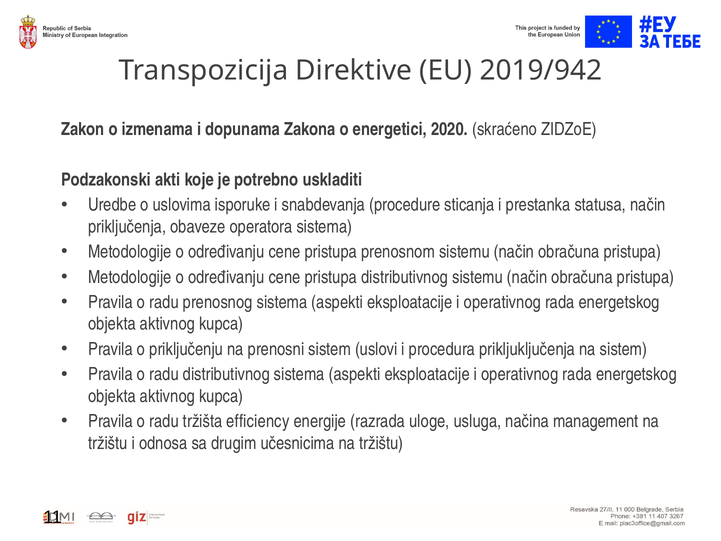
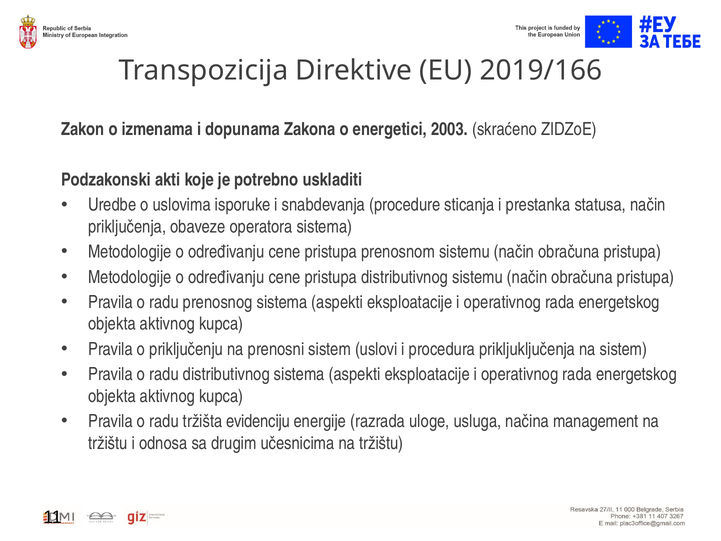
2019/942: 2019/942 -> 2019/166 (541, 70)
2020: 2020 -> 2003 (450, 129)
efficiency: efficiency -> evidenciju (258, 421)
